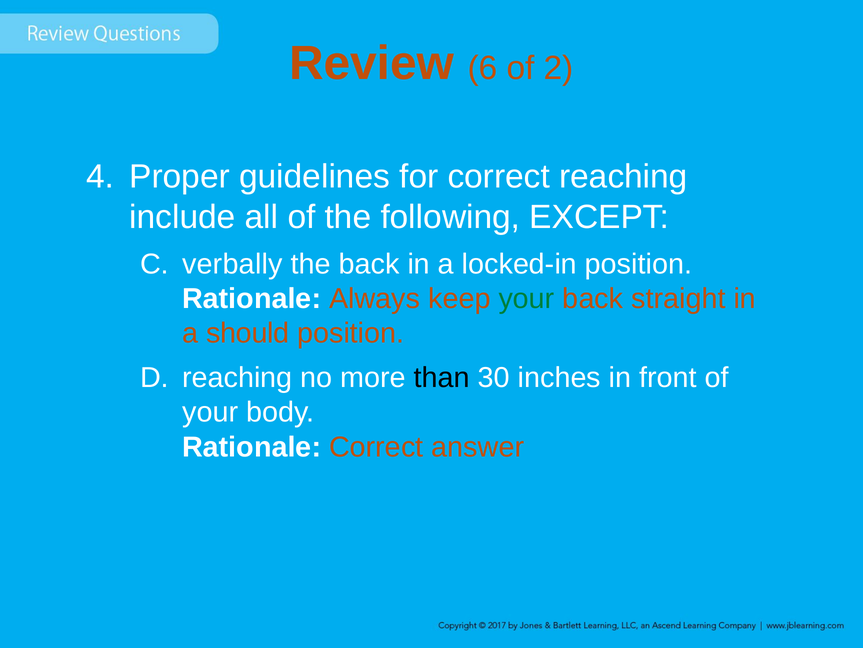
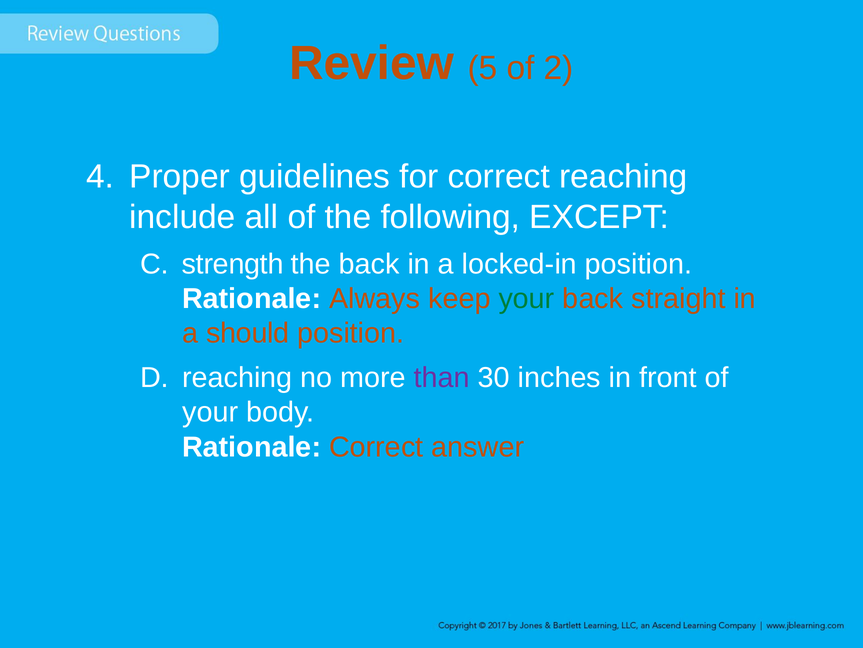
6: 6 -> 5 (482, 68)
verbally: verbally -> strength (233, 264)
than colour: black -> purple (442, 377)
